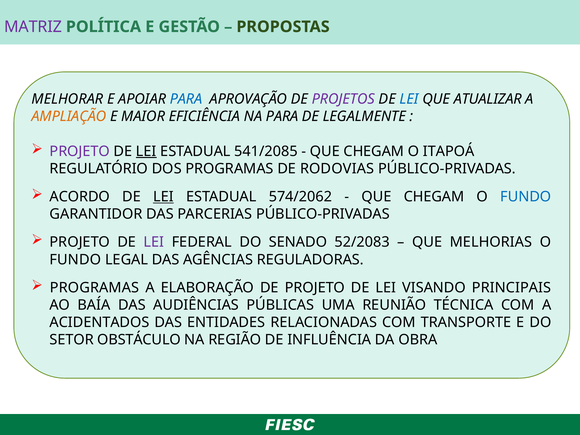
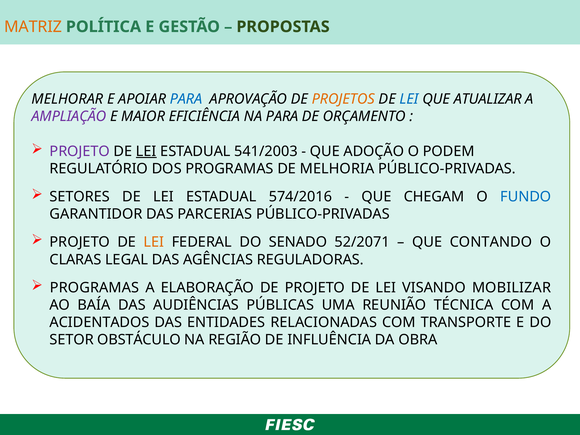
MATRIZ colour: purple -> orange (33, 27)
PROJETOS colour: purple -> orange (343, 99)
AMPLIAÇÃO colour: orange -> purple (69, 116)
LEGALMENTE: LEGALMENTE -> ORÇAMENTO (364, 116)
541/2085: 541/2085 -> 541/2003 (266, 151)
CHEGAM: CHEGAM -> ADOÇÃO (374, 151)
ITAPOÁ: ITAPOÁ -> PODEM (449, 151)
RODOVIAS: RODOVIAS -> MELHORIA (337, 169)
ACORDO: ACORDO -> SETORES (80, 197)
LEI underline: present -> none (163, 197)
574/2062: 574/2062 -> 574/2016 (300, 197)
LEI colour: purple -> orange (154, 242)
52/2083: 52/2083 -> 52/2071 (362, 242)
MELHORIAS: MELHORIAS -> CONTANDO (491, 242)
FUNDO: FUNDO -> CLARAS (75, 260)
PRINCIPAIS: PRINCIPAIS -> MOBILIZAR (512, 288)
